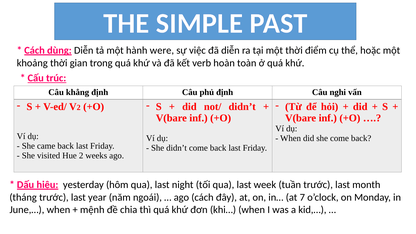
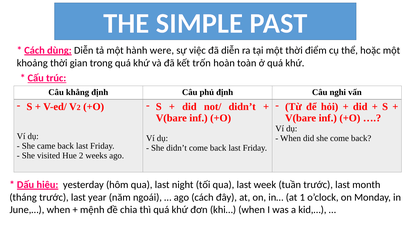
verb: verb -> trốn (202, 63)
7: 7 -> 1 (302, 197)
